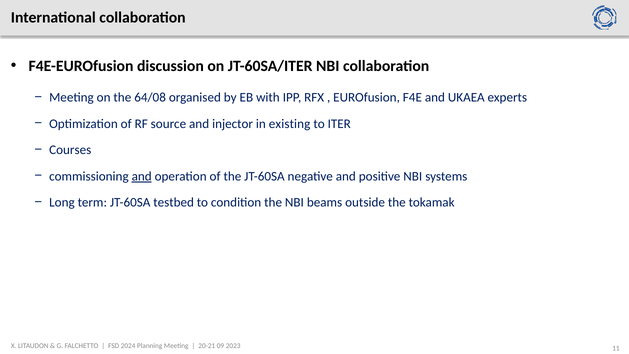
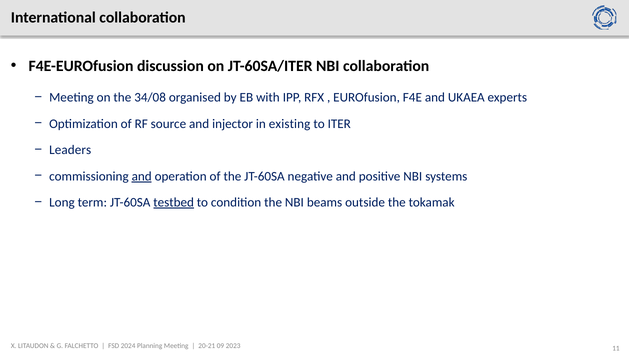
64/08: 64/08 -> 34/08 (150, 98)
Courses: Courses -> Leaders (70, 150)
testbed underline: none -> present (174, 202)
